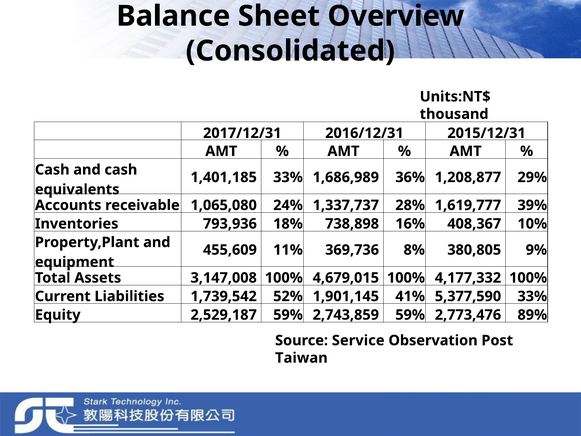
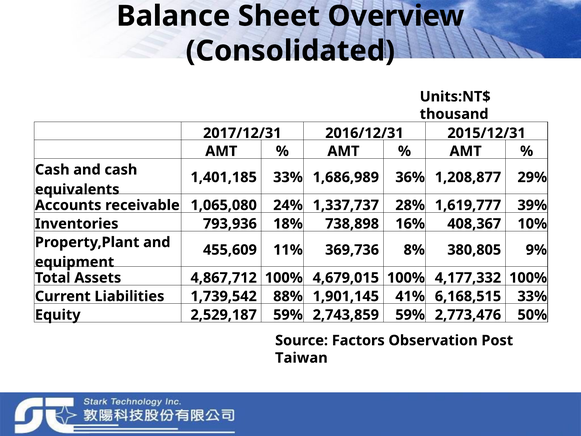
3,147,008: 3,147,008 -> 4,867,712 (224, 278)
52%: 52% -> 88% (288, 296)
5,377,590: 5,377,590 -> 6,168,515 (468, 296)
89%: 89% -> 50% (532, 315)
Service: Service -> Factors (358, 340)
